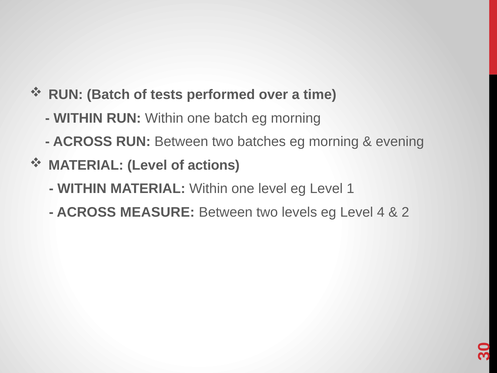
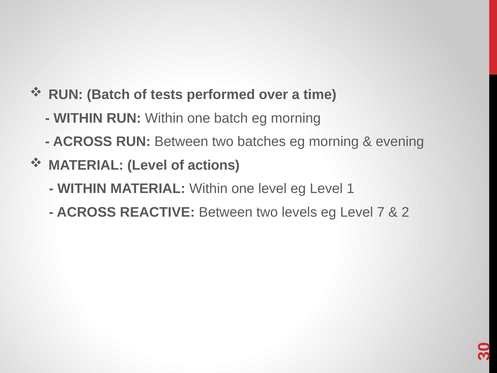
MEASURE: MEASURE -> REACTIVE (157, 212)
4: 4 -> 7 (381, 212)
